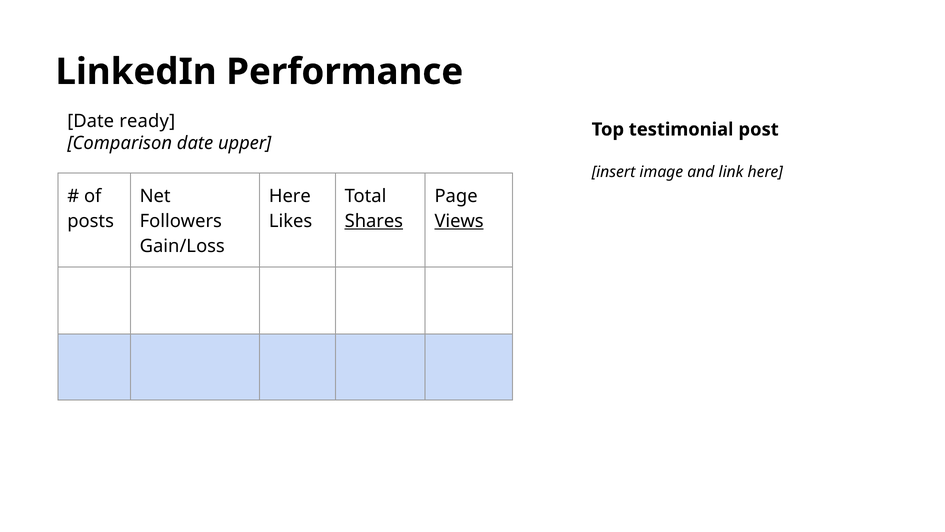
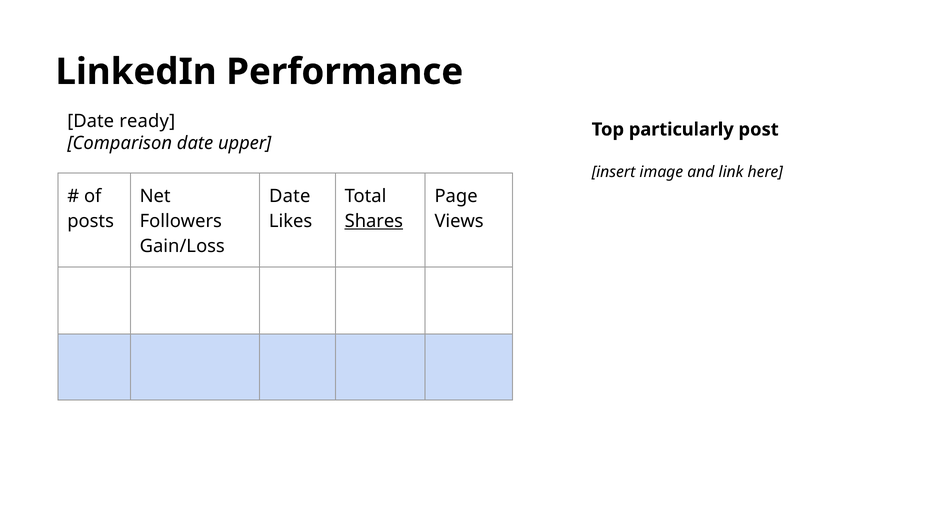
testimonial: testimonial -> particularly (681, 129)
Here: Here -> Date (290, 196)
Views underline: present -> none (459, 221)
